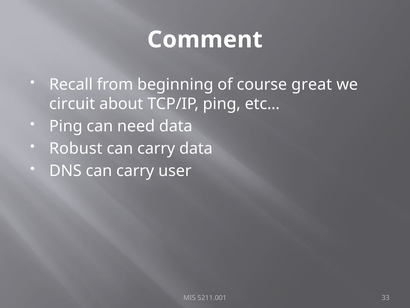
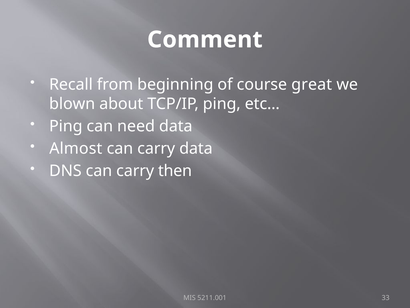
circuit: circuit -> blown (72, 104)
Robust: Robust -> Almost (76, 148)
user: user -> then (175, 171)
